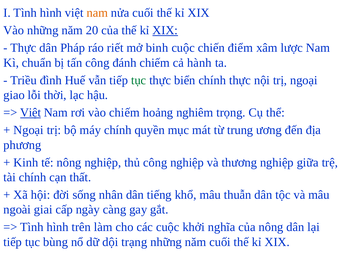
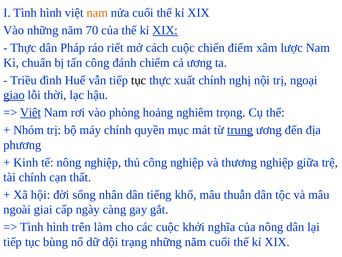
20: 20 -> 70 (92, 30)
binh: binh -> cách (157, 48)
cả hành: hành -> ương (200, 63)
tục colour: green -> black (139, 80)
biển: biển -> xuất (185, 80)
chính thực: thực -> nghị (240, 80)
giao underline: none -> present (14, 95)
vào chiếm: chiếm -> phòng (124, 112)
Ngoại: Ngoại -> Nhóm (29, 130)
trung underline: none -> present (240, 130)
